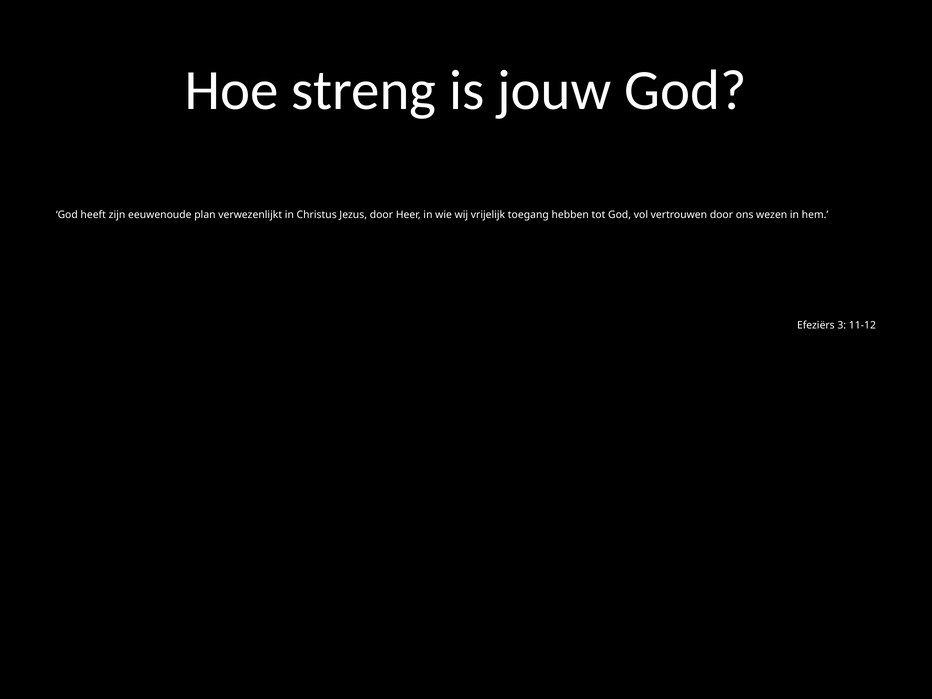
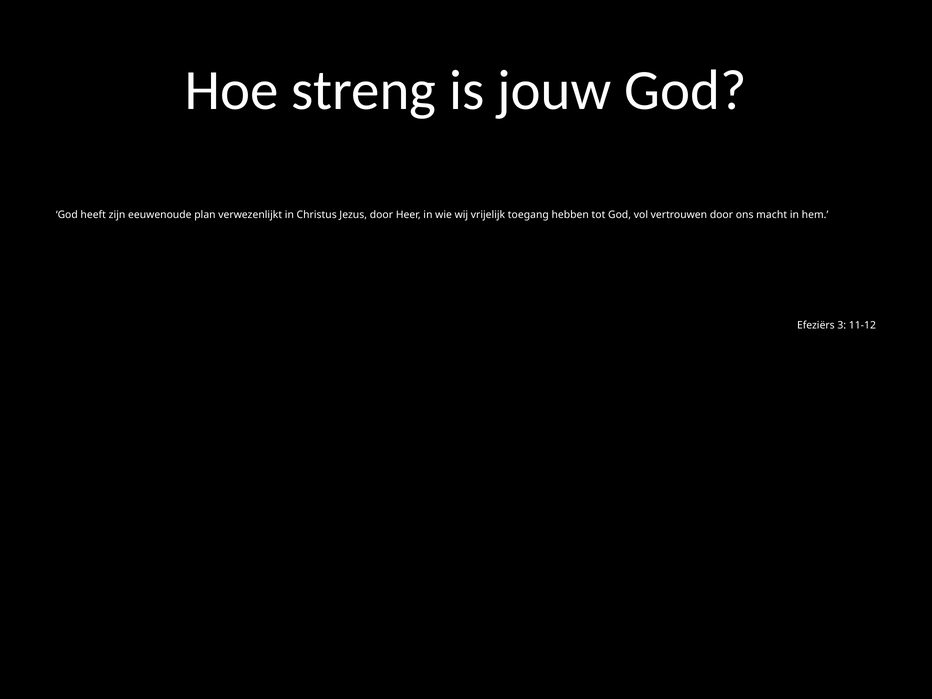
wezen: wezen -> macht (772, 215)
